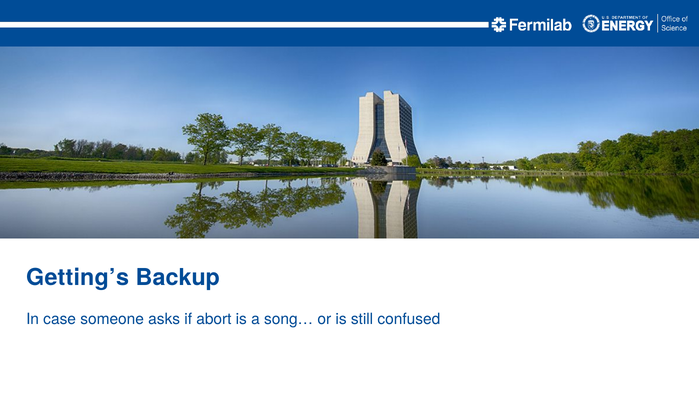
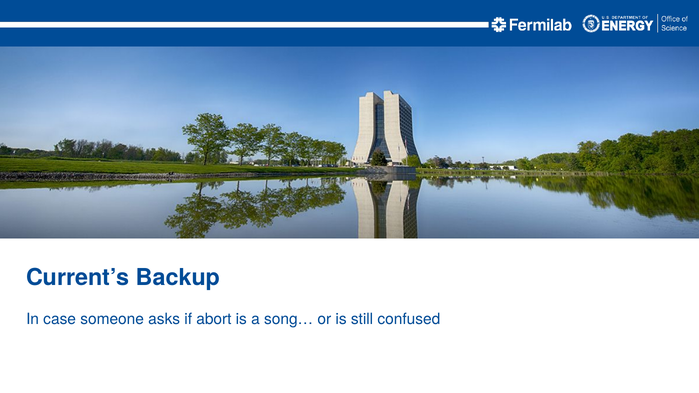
Getting’s: Getting’s -> Current’s (78, 278)
